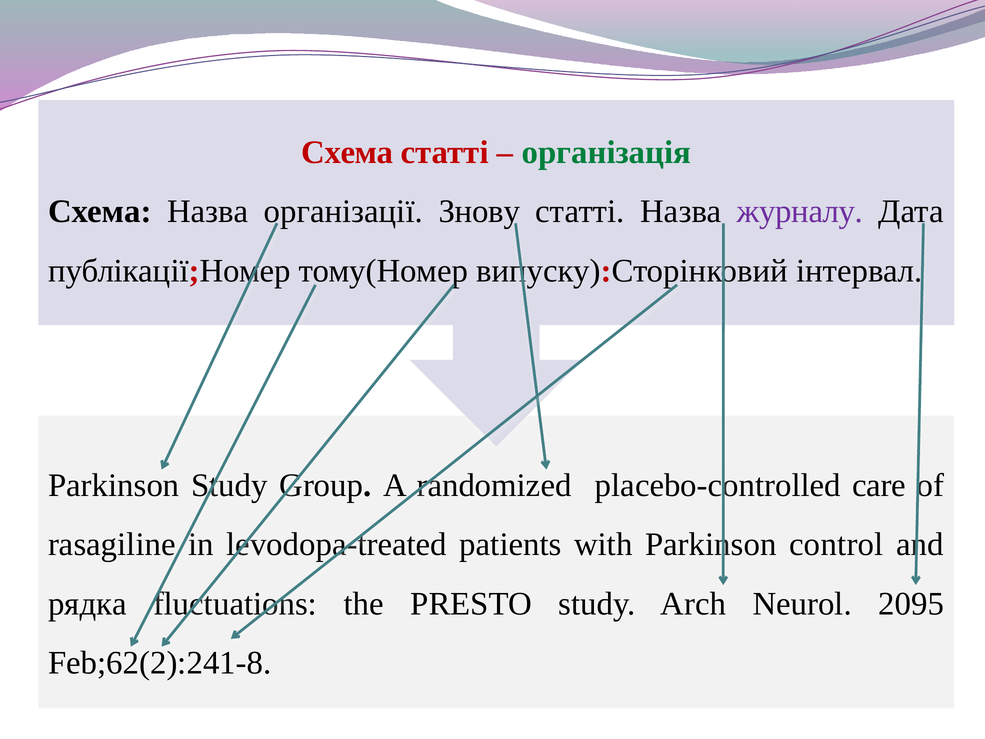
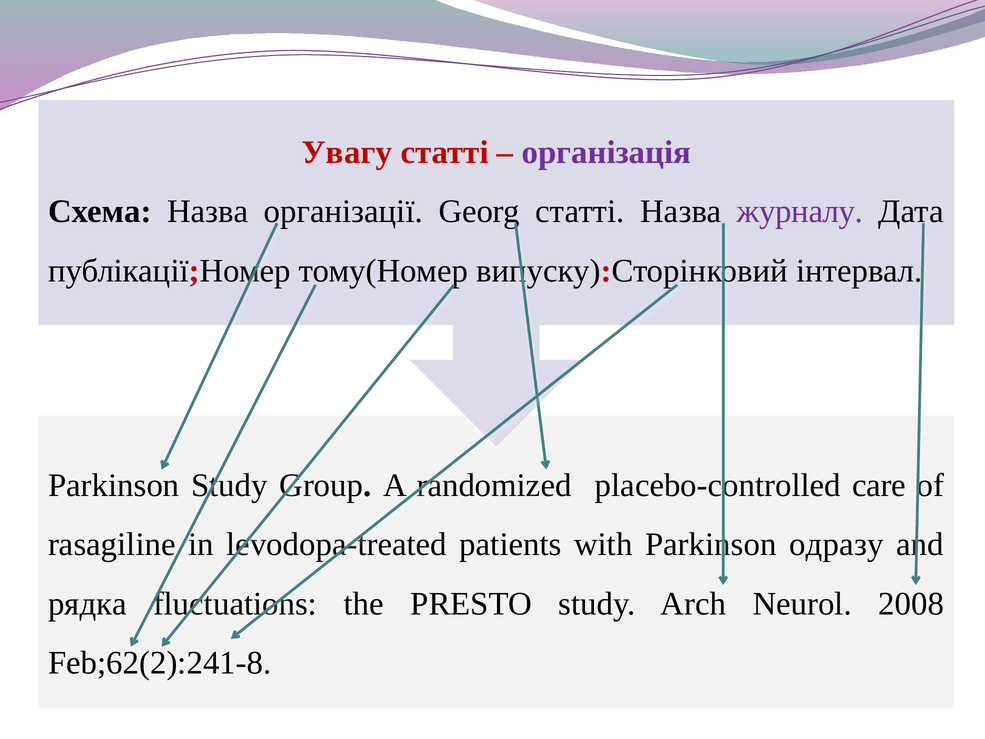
Схема: Схема -> Увагу (347, 152)
організація colour: green -> purple (606, 152)
Знову: Знову -> Georg (479, 212)
control: control -> одразу (836, 544)
2095: 2095 -> 2008 (911, 603)
